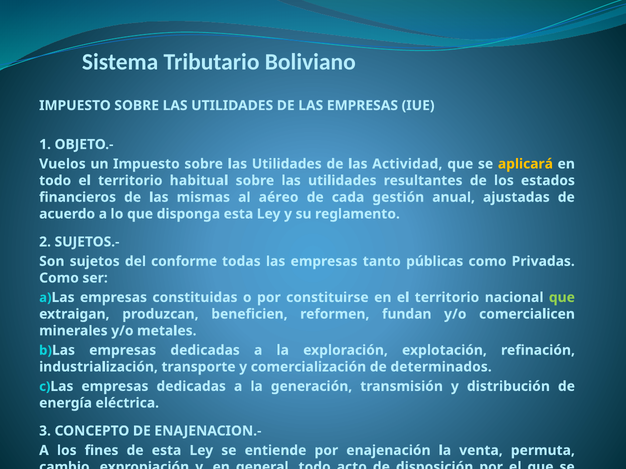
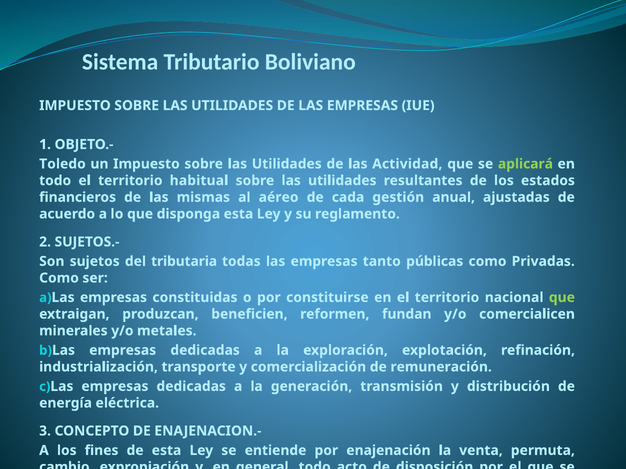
Vuelos: Vuelos -> Toledo (62, 164)
aplicará colour: yellow -> light green (525, 164)
conforme: conforme -> tributaria (184, 262)
determinados: determinados -> remuneración (441, 367)
